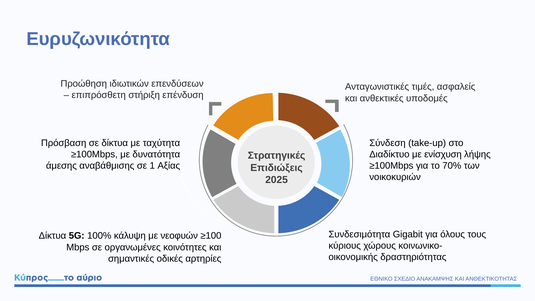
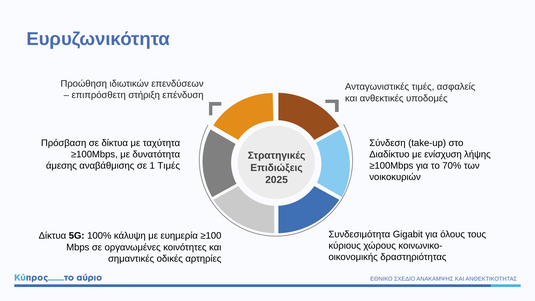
1 Αξίας: Αξίας -> Τιμές (169, 166)
νεοφυών: νεοφυών -> ευημερία (179, 236)
